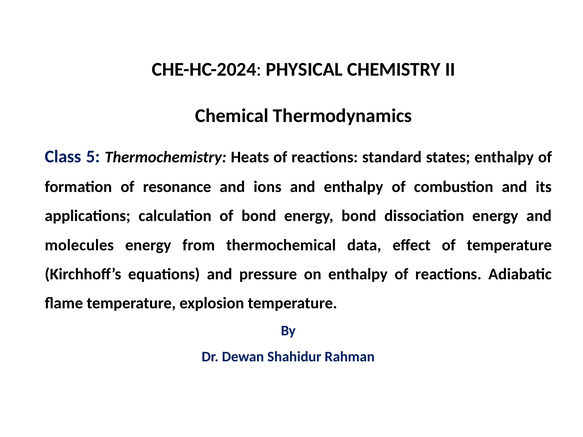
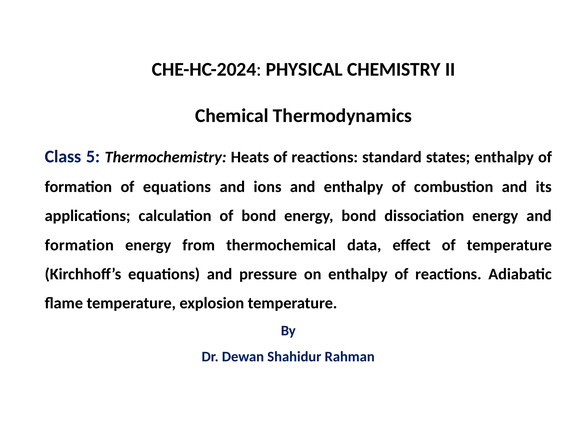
of resonance: resonance -> equations (177, 187)
molecules: molecules -> formation (79, 245)
